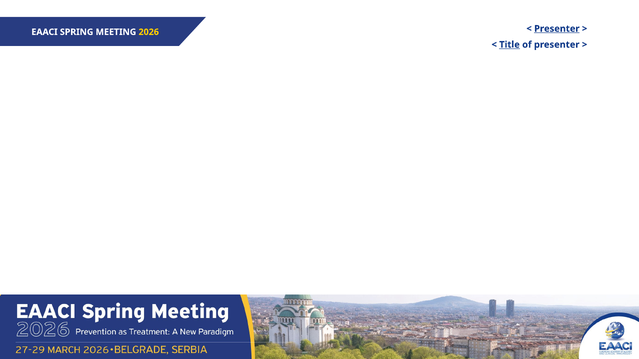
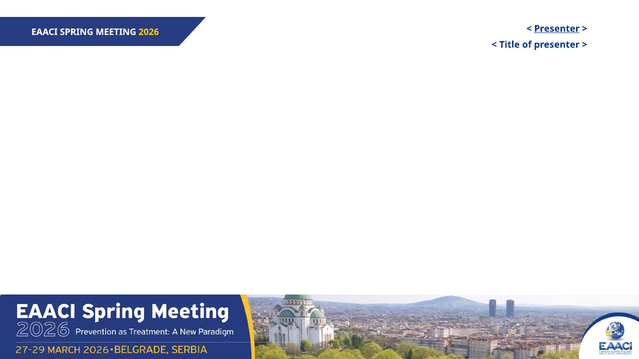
Title underline: present -> none (510, 45)
